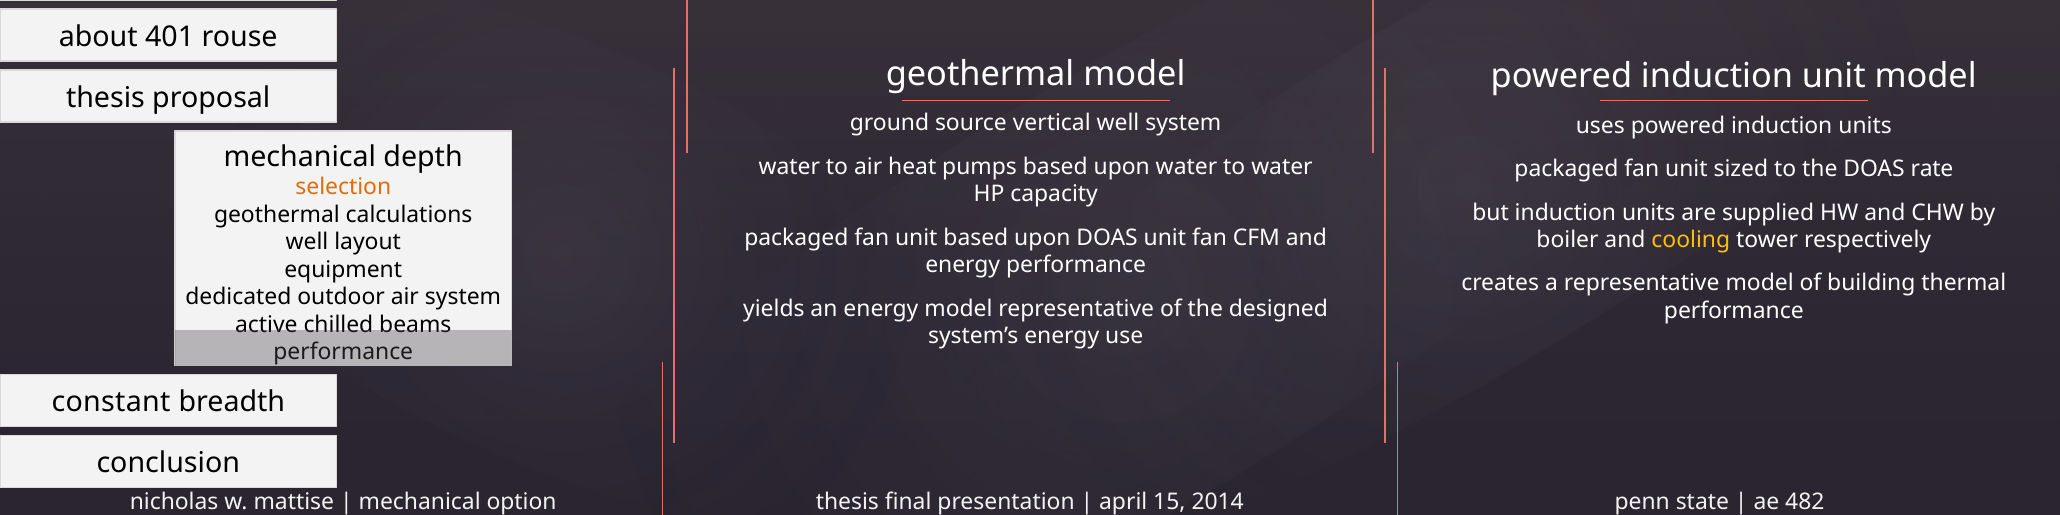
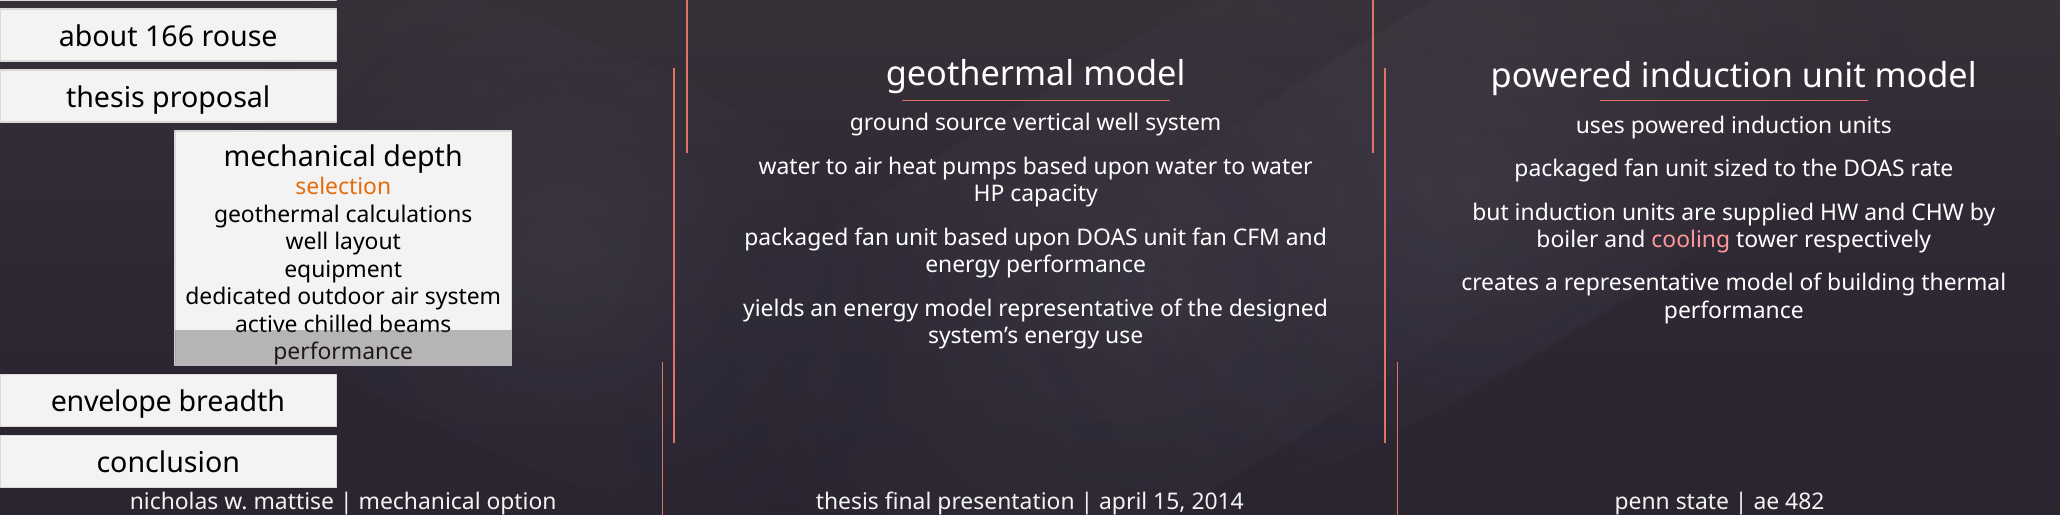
401: 401 -> 166 (170, 37)
cooling colour: yellow -> pink (1691, 240)
constant: constant -> envelope (111, 402)
